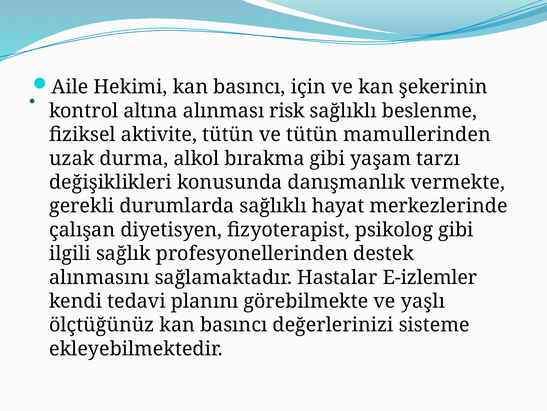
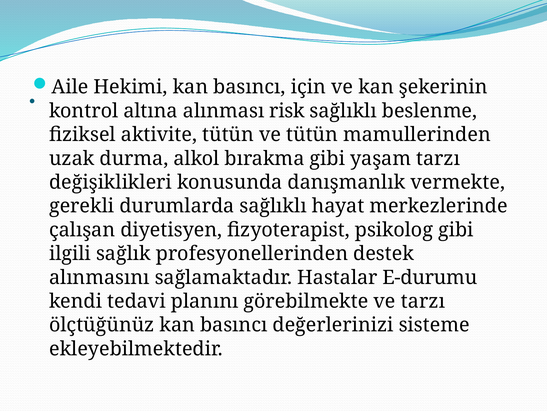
E-izlemler: E-izlemler -> E-durumu (430, 277)
ve yaşlı: yaşlı -> tarzı (423, 301)
